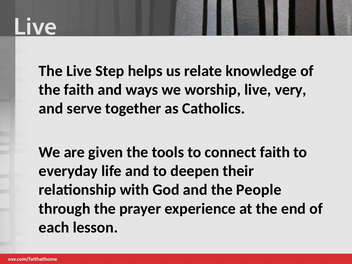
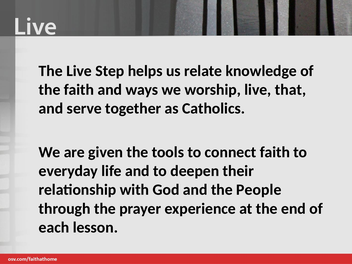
very: very -> that (290, 90)
